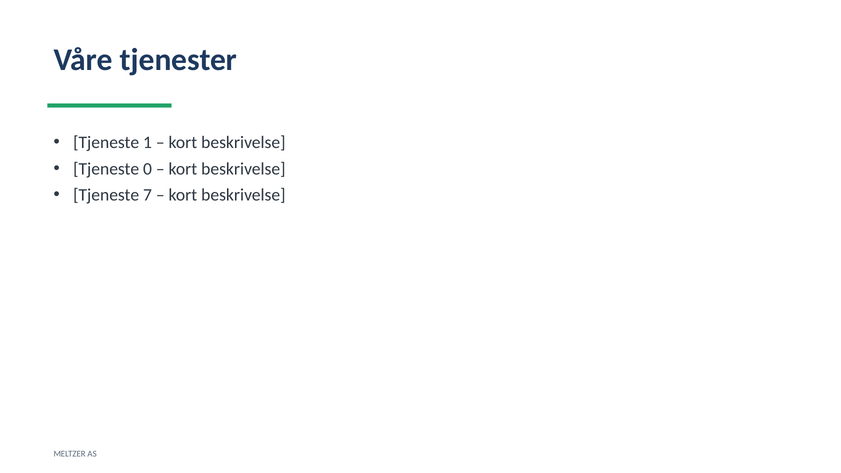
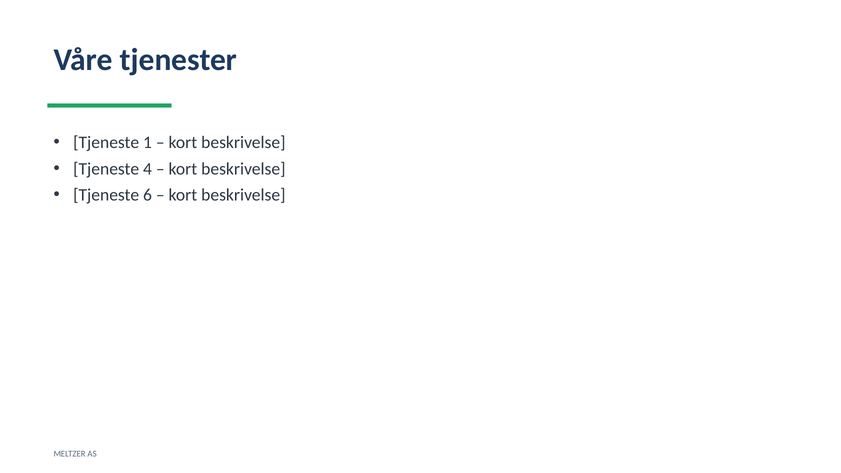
0: 0 -> 4 (147, 169)
7: 7 -> 6 (147, 195)
